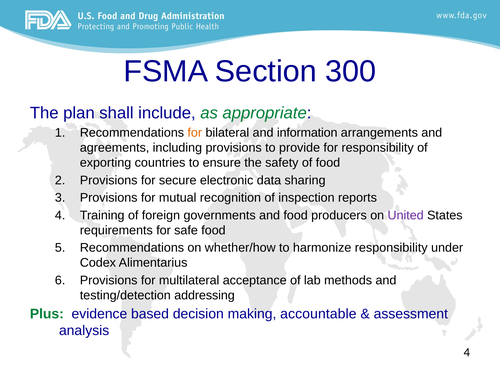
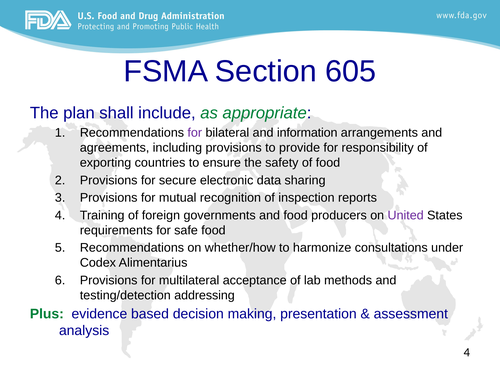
300: 300 -> 605 (351, 71)
for colour: orange -> purple (195, 133)
harmonize responsibility: responsibility -> consultations (391, 248)
accountable: accountable -> presentation (318, 314)
